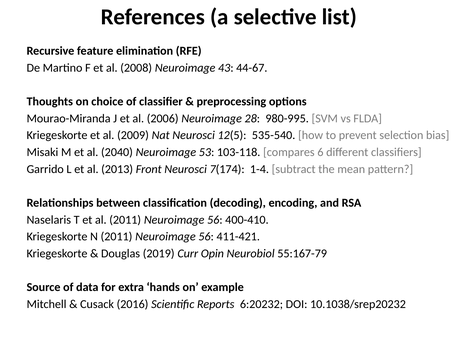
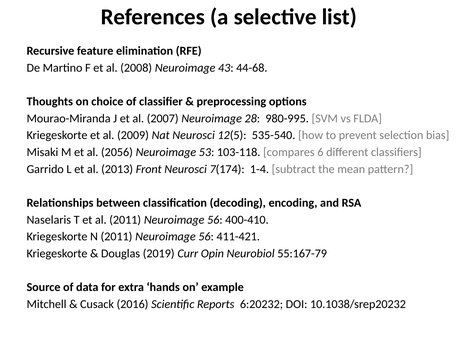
44-67: 44-67 -> 44-68 (252, 68)
2006: 2006 -> 2007 (163, 119)
2040: 2040 -> 2056 (117, 152)
